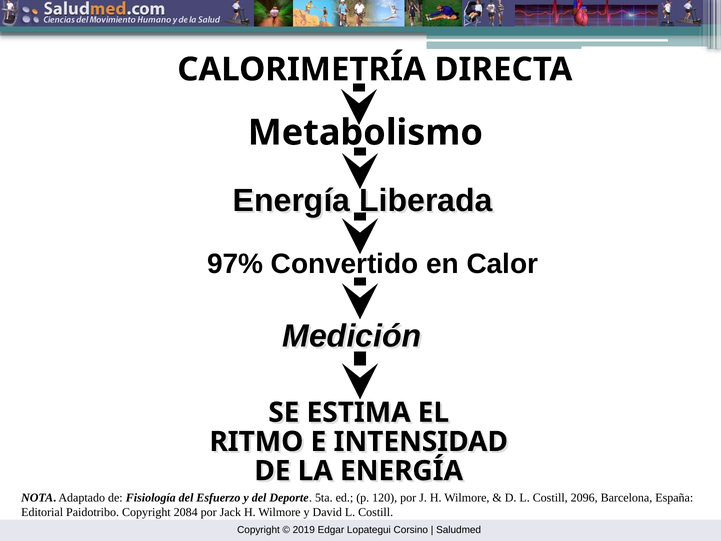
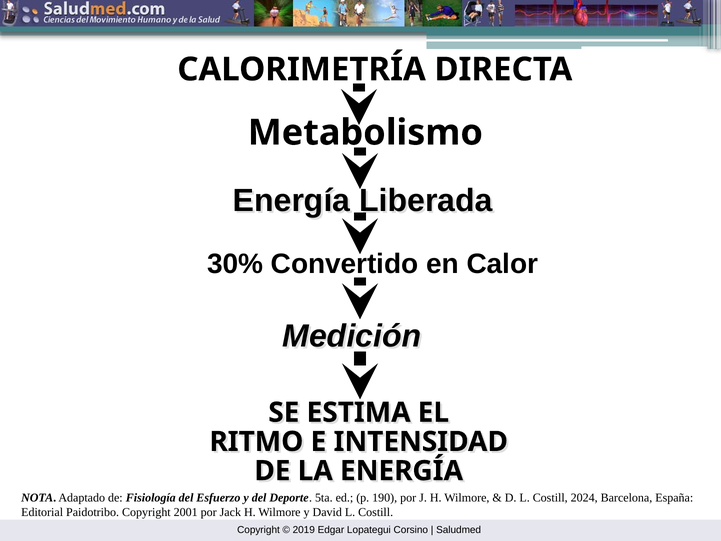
97%: 97% -> 30% (235, 264)
120: 120 -> 190 (385, 498)
2096: 2096 -> 2024 (584, 498)
2084: 2084 -> 2001 (186, 512)
